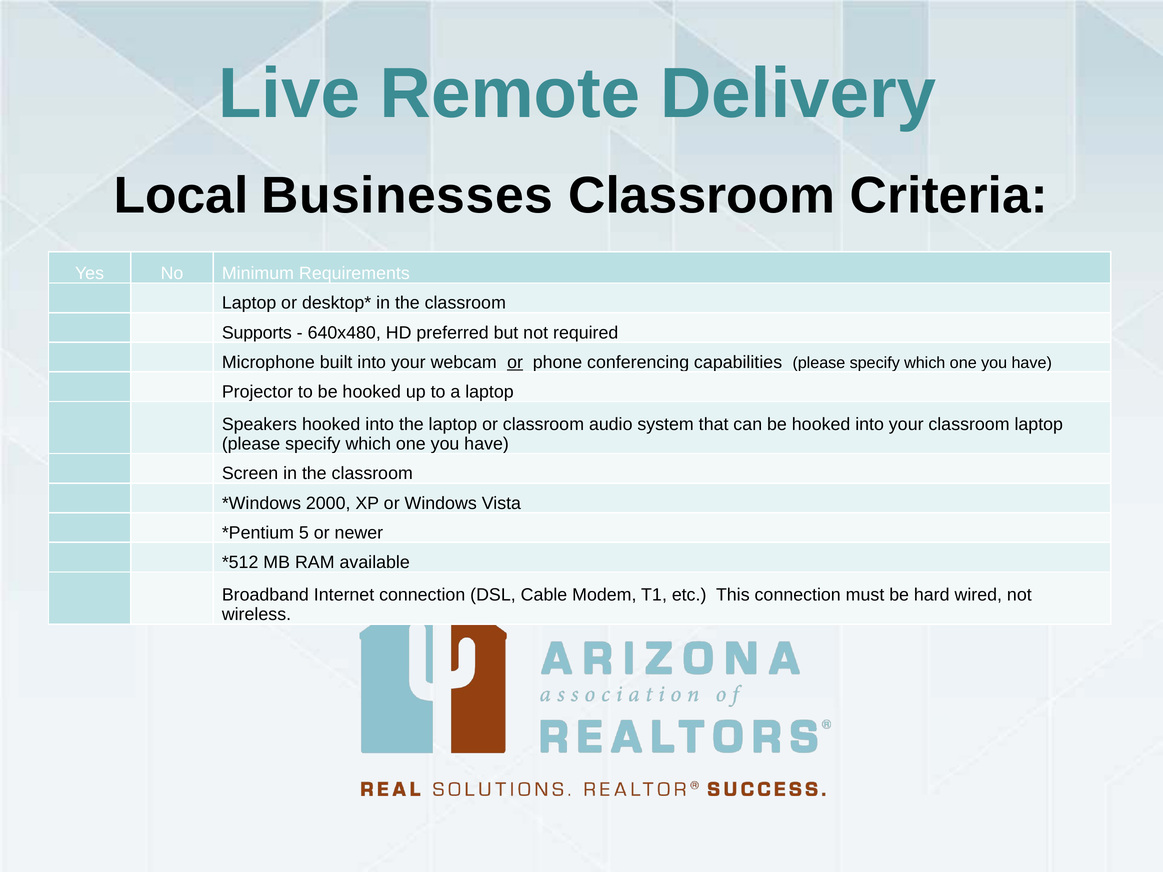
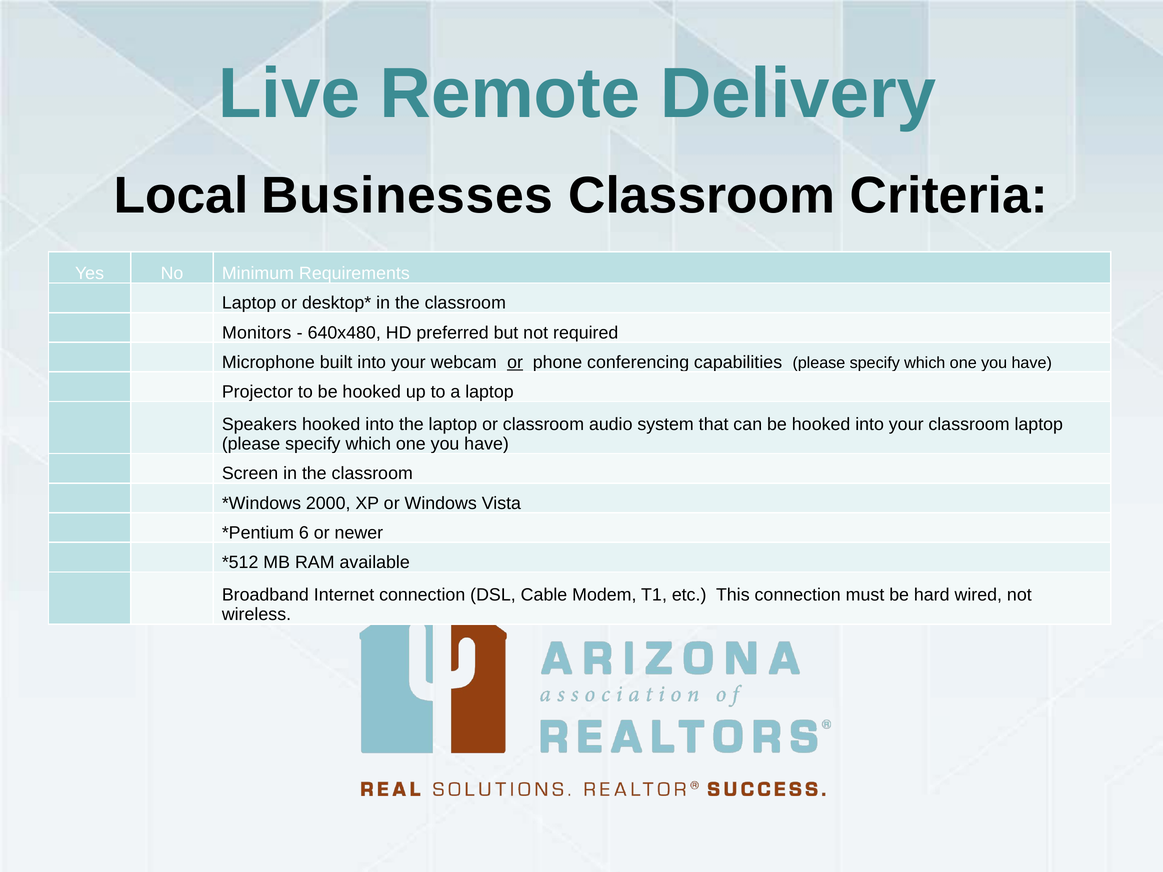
Supports: Supports -> Monitors (257, 333)
5: 5 -> 6 (304, 533)
